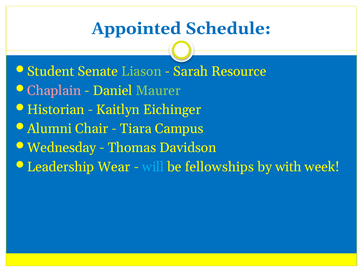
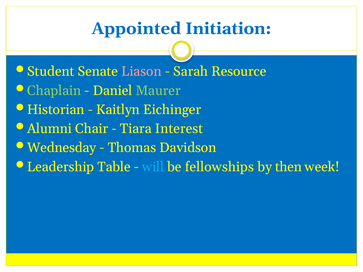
Schedule: Schedule -> Initiation (228, 29)
Liason colour: light green -> pink (141, 72)
Chaplain colour: pink -> light green (54, 91)
Campus: Campus -> Interest (179, 129)
Wear: Wear -> Table (114, 167)
with: with -> then (288, 167)
